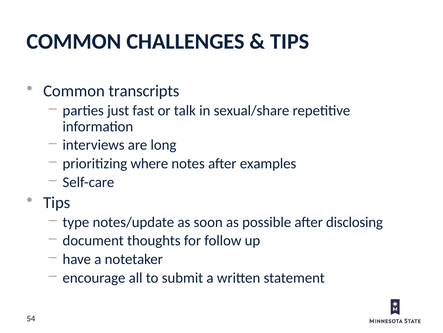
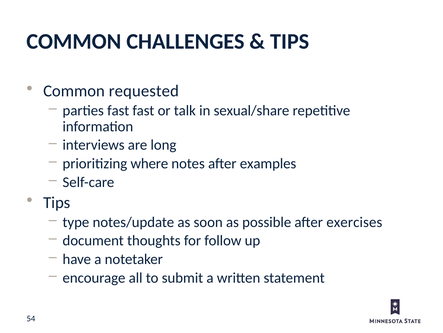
transcripts: transcripts -> requested (144, 91)
parties just: just -> fast (118, 110)
disclosing: disclosing -> exercises (354, 222)
